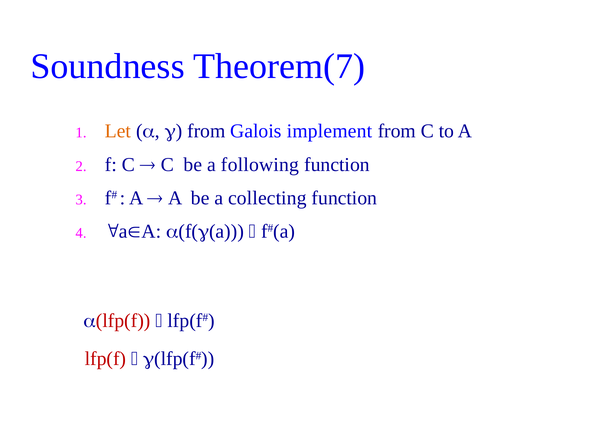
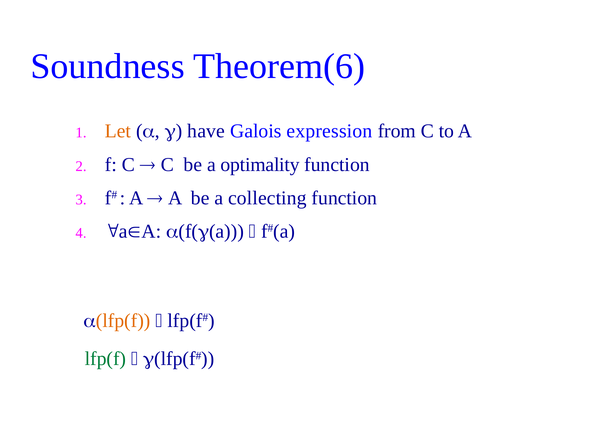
Theorem(7: Theorem(7 -> Theorem(6 (279, 66)
from: from -> have (206, 131)
implement: implement -> expression (330, 131)
following: following -> optimality (260, 165)
lfp(f colour: red -> orange (123, 321)
lfp(f colour: red -> green (105, 359)
